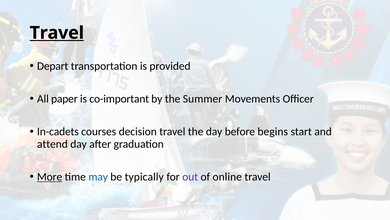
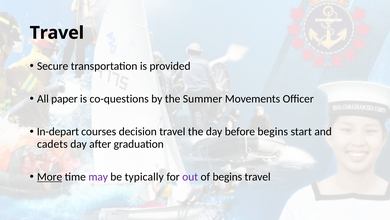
Travel underline: present -> none (57, 33)
Depart: Depart -> Secure (53, 66)
co-important: co-important -> co-questions (119, 99)
In-cadets: In-cadets -> In-depart (58, 131)
attend: attend -> cadets (52, 144)
may colour: blue -> purple (98, 176)
of online: online -> begins (227, 176)
